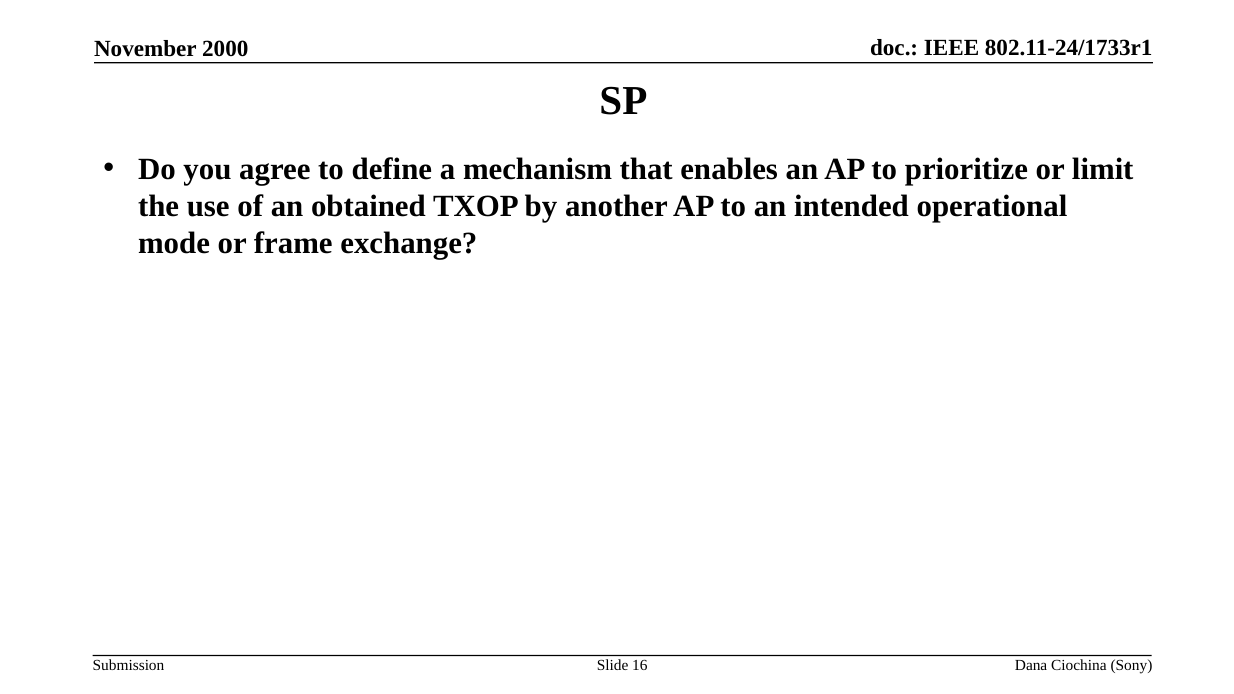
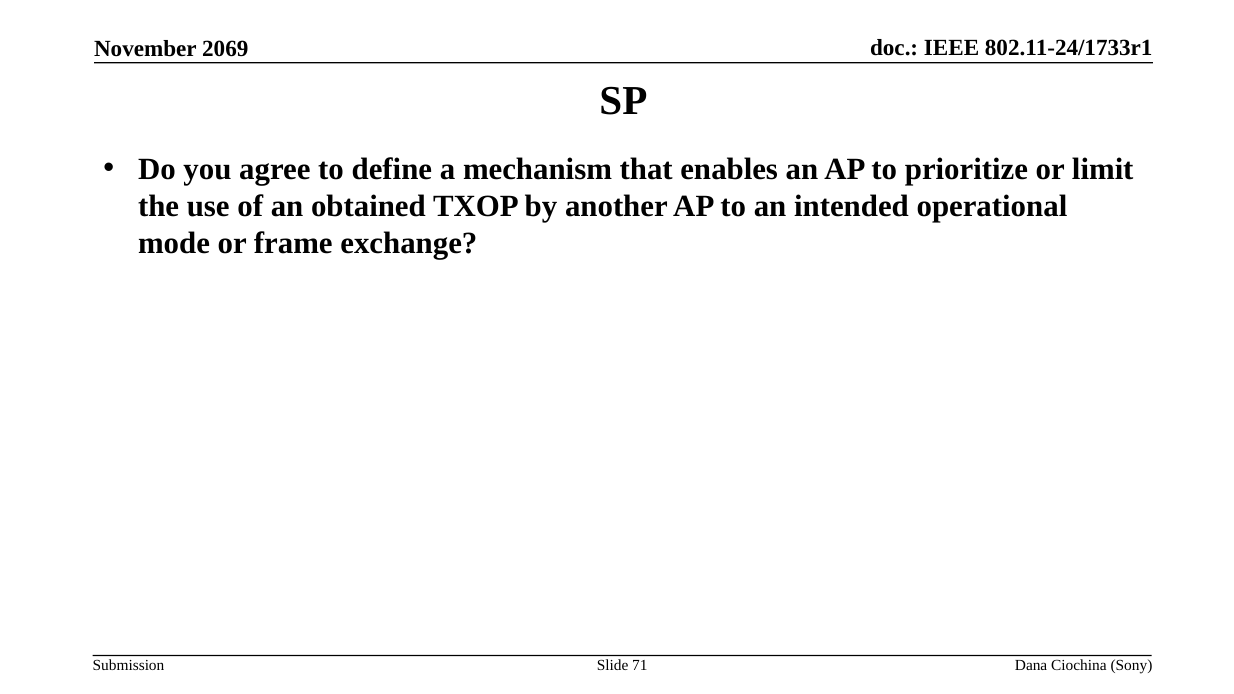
2000: 2000 -> 2069 (225, 49)
16: 16 -> 71 (640, 666)
